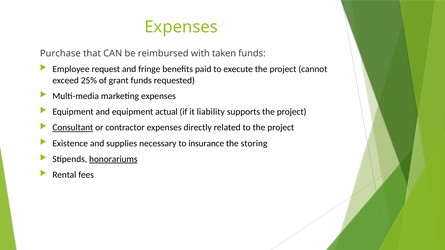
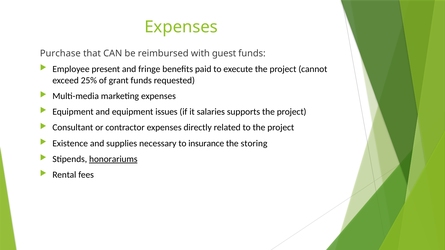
taken: taken -> guest (224, 53)
request: request -> present (106, 69)
actual: actual -> issues (166, 112)
liability: liability -> salaries (211, 112)
Consultant underline: present -> none (73, 128)
